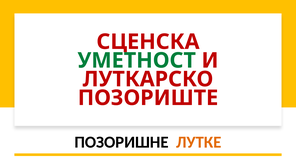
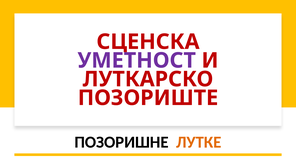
УМЕТНОСТ colour: green -> purple (137, 60)
